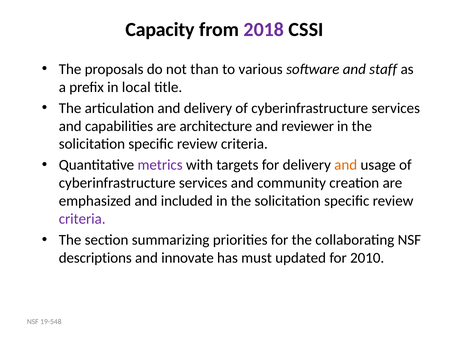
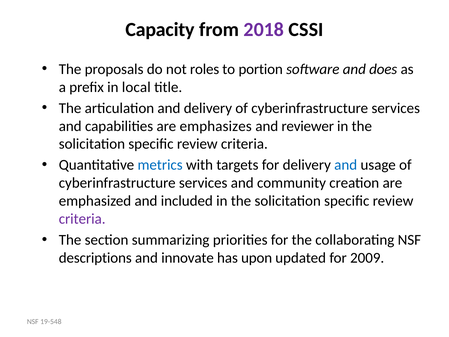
than: than -> roles (205, 69)
various: various -> portion (261, 69)
staff: staff -> does (383, 69)
architecture: architecture -> emphasizes (216, 126)
metrics colour: purple -> blue (160, 165)
and colour: orange -> blue (346, 165)
must: must -> upon (257, 258)
2010: 2010 -> 2009 (367, 258)
